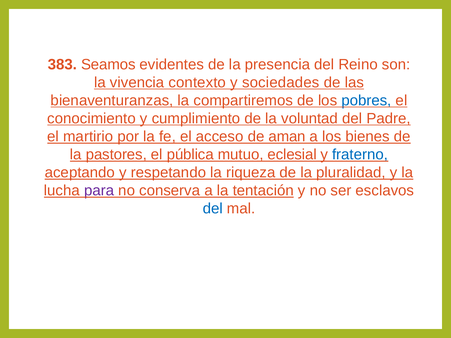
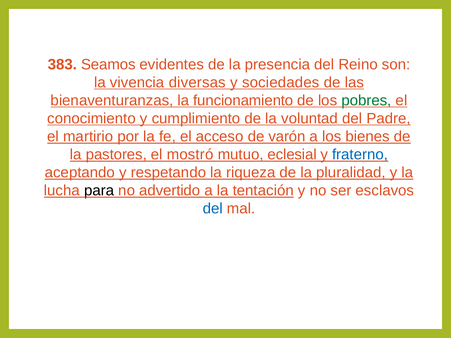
contexto: contexto -> diversas (197, 83)
compartiremos: compartiremos -> funcionamiento (243, 101)
pobres colour: blue -> green (366, 101)
aman: aman -> varón (287, 137)
pública: pública -> mostró (190, 155)
para colour: purple -> black (99, 191)
conserva: conserva -> advertido (170, 191)
